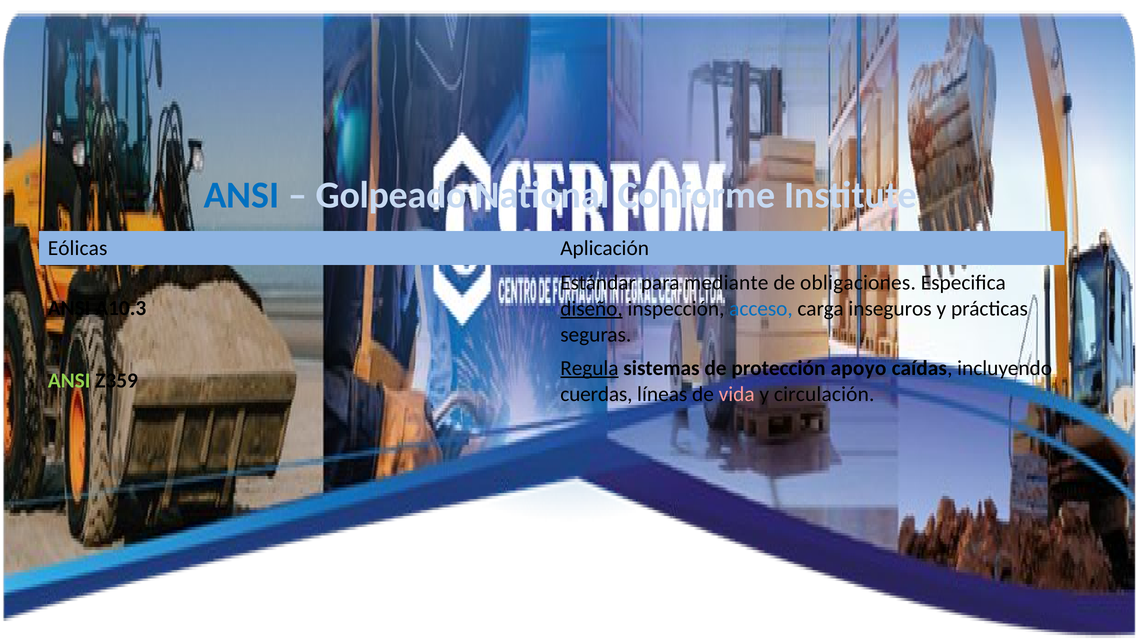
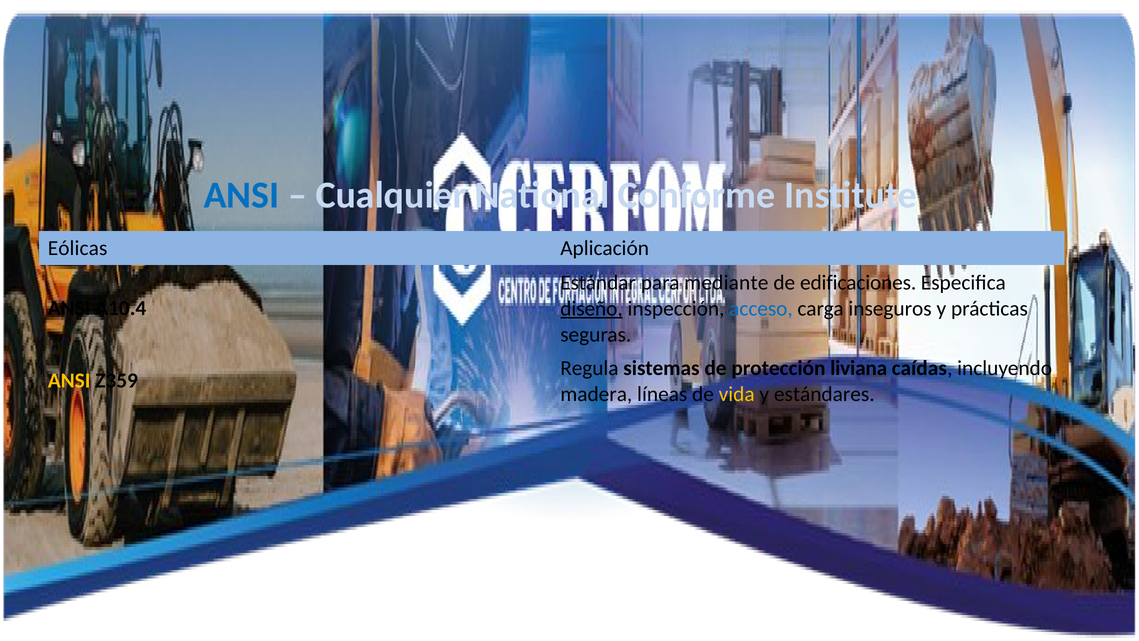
Golpeado: Golpeado -> Cualquier (391, 195)
obligaciones: obligaciones -> edificaciones (858, 282)
A10.3: A10.3 -> A10.4 (121, 308)
Regula underline: present -> none (589, 368)
apoyo: apoyo -> liviana (859, 368)
ANSI colour: light green -> yellow (69, 380)
cuerdas: cuerdas -> madera (596, 394)
vida colour: pink -> yellow (737, 394)
circulación: circulación -> estándares (824, 394)
